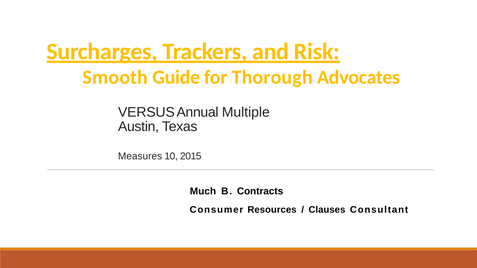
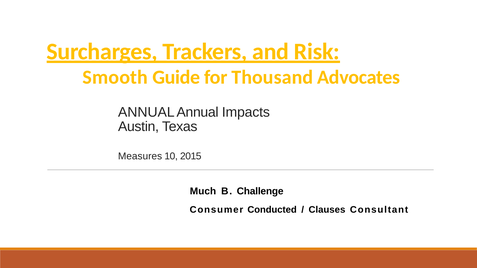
Thorough: Thorough -> Thousand (272, 77)
VERSUS: VERSUS -> ANNUAL (146, 112)
Multiple: Multiple -> Impacts (246, 112)
Contracts: Contracts -> Challenge (260, 191)
Resources: Resources -> Conducted (272, 210)
